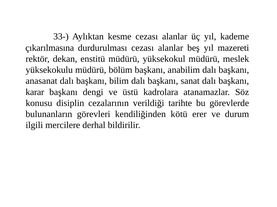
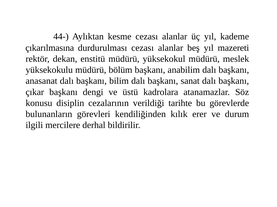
33-: 33- -> 44- (61, 37)
karar: karar -> çıkar (35, 92)
kötü: kötü -> kılık (179, 114)
